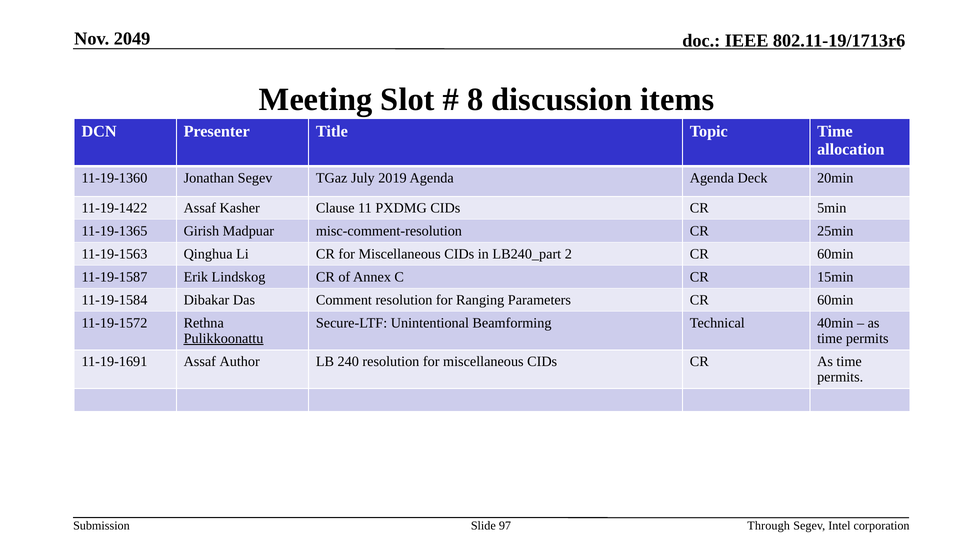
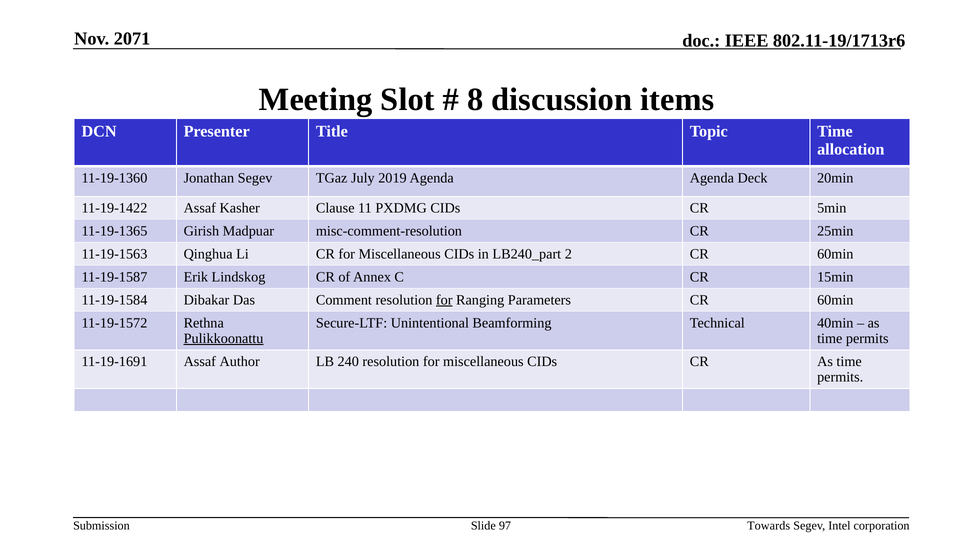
2049: 2049 -> 2071 (132, 39)
for underline: none -> present (444, 300)
Through: Through -> Towards (769, 525)
